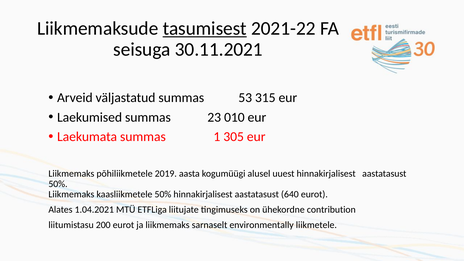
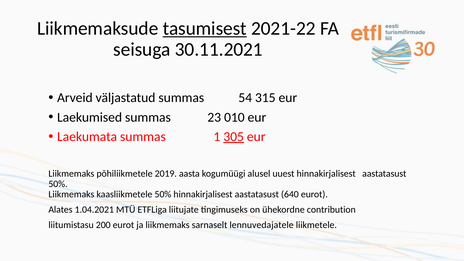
53: 53 -> 54 (245, 98)
305 underline: none -> present (234, 137)
environmentally: environmentally -> lennuvedajatele (262, 225)
